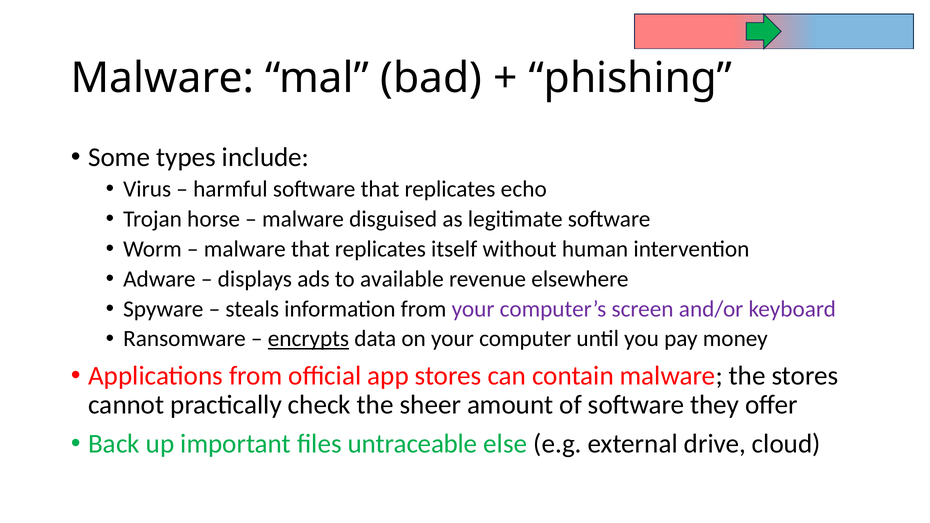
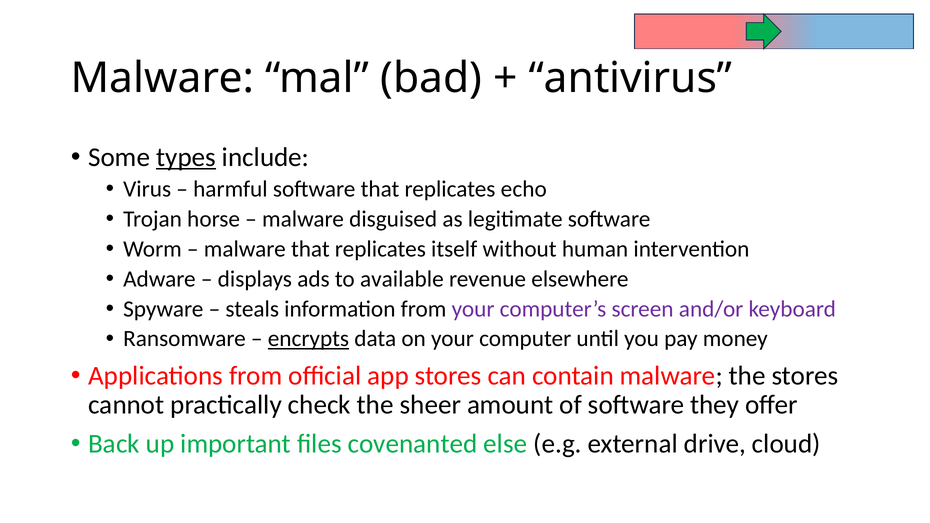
phishing: phishing -> antivirus (630, 78)
types underline: none -> present (186, 157)
untraceable: untraceable -> covenanted (413, 444)
